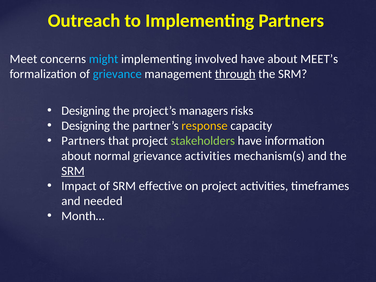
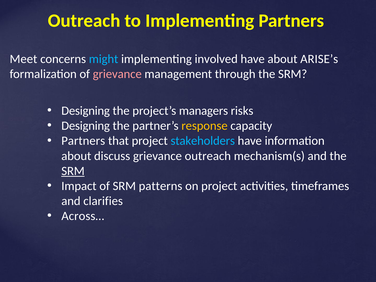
MEET’s: MEET’s -> ARISE’s (319, 59)
grievance colour: light blue -> pink (117, 74)
through underline: present -> none (235, 74)
stakeholders colour: light green -> light blue (203, 141)
normal: normal -> discuss (112, 156)
grievance activities: activities -> outreach (208, 156)
effective: effective -> patterns (161, 186)
needed: needed -> clarifies (103, 201)
Month…: Month… -> Across… (83, 216)
